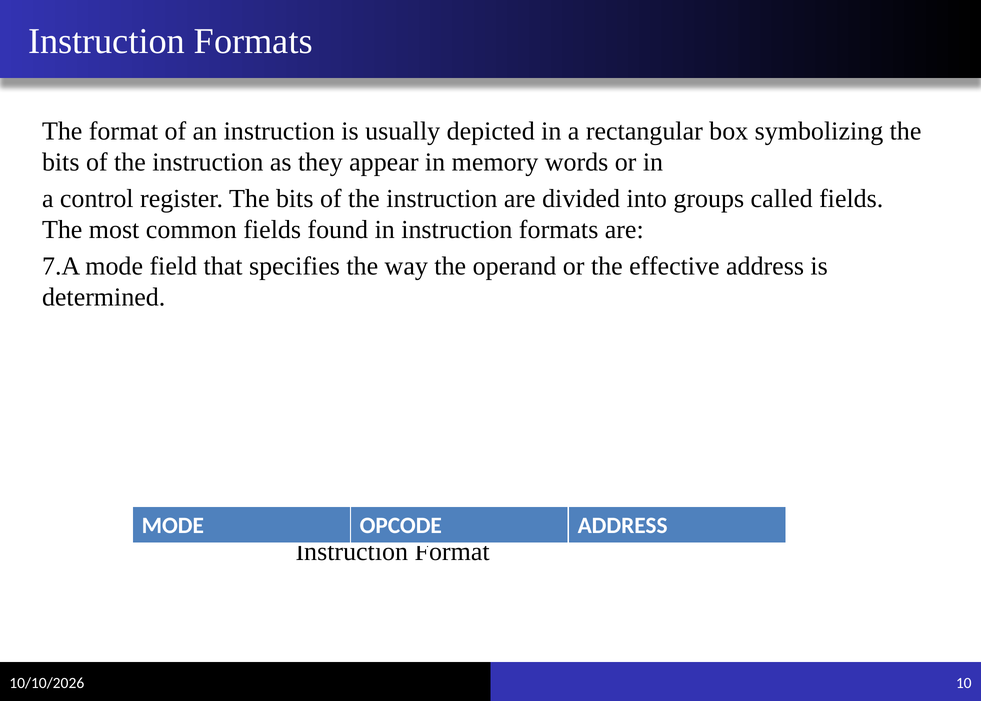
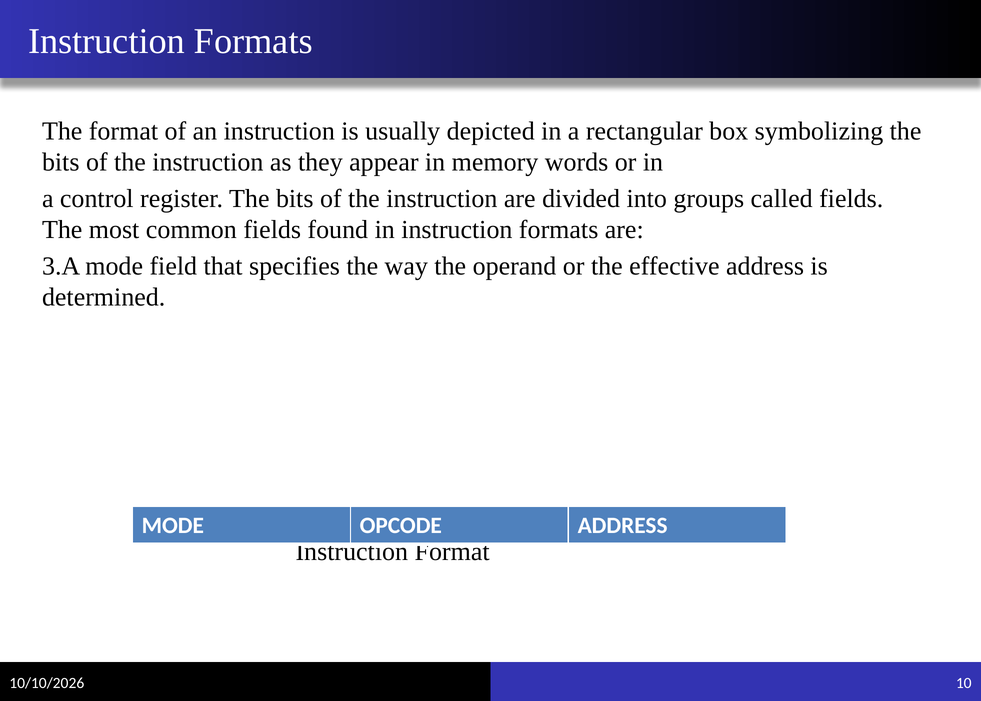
7.A: 7.A -> 3.A (61, 266)
